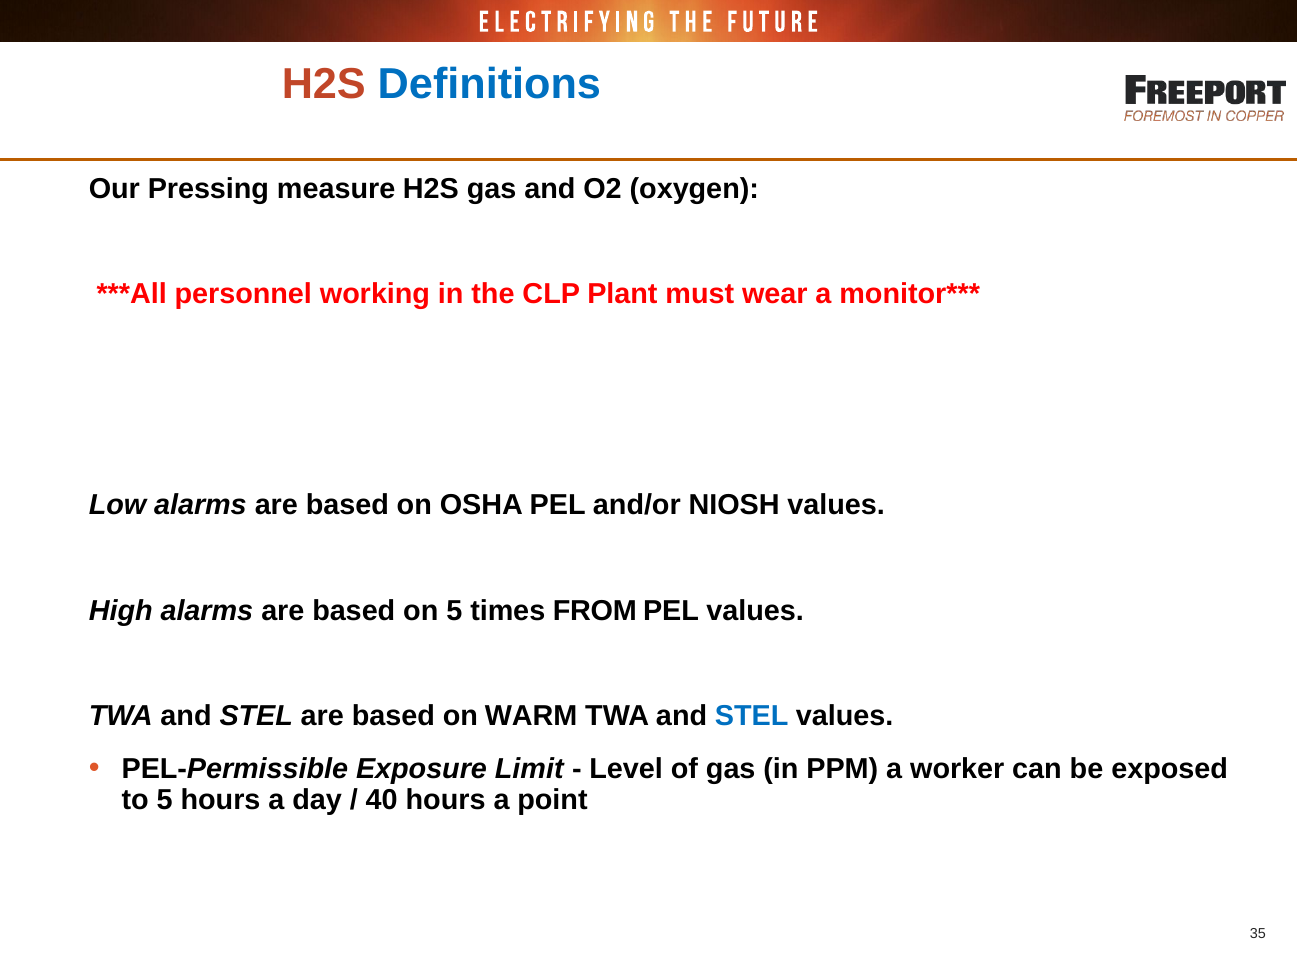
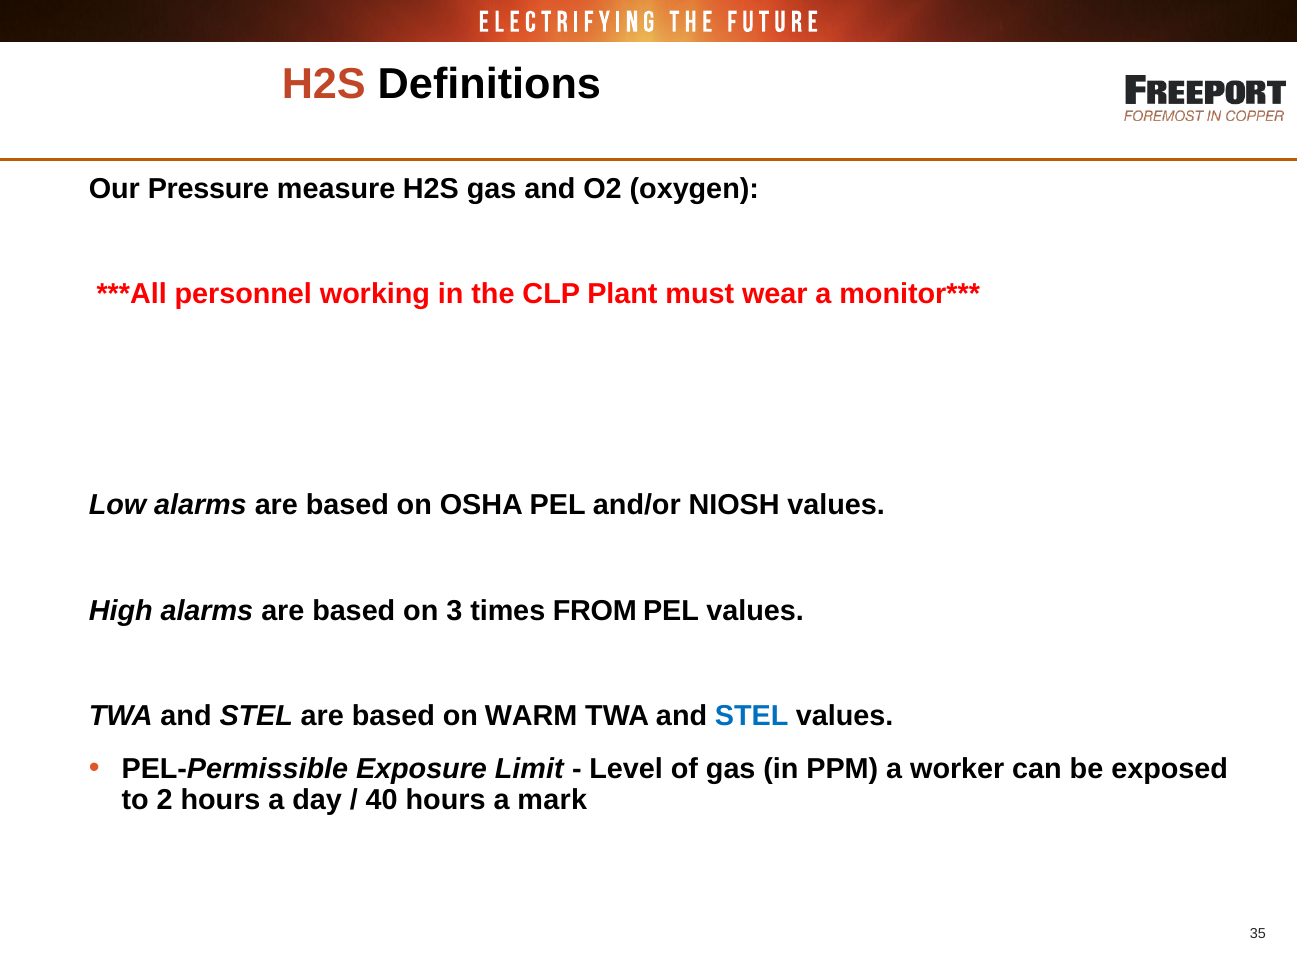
Definitions colour: blue -> black (489, 84)
Pressing: Pressing -> Pressure (208, 189)
on 5: 5 -> 3 (454, 610)
to 5: 5 -> 2 (165, 800)
point: point -> mark (552, 800)
